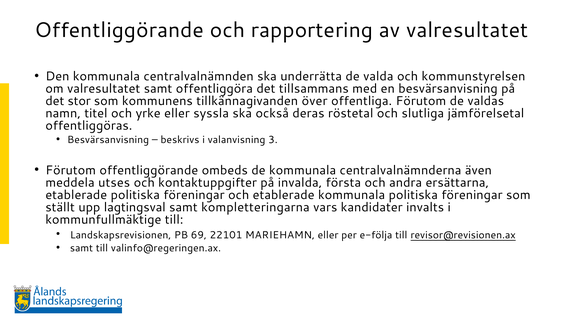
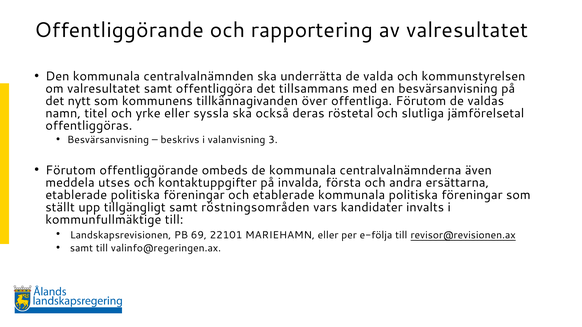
stor: stor -> nytt (79, 101)
lagtingsval: lagtingsval -> tillgängligt (135, 207)
kompletteringarna: kompletteringarna -> röstningsområden (255, 207)
